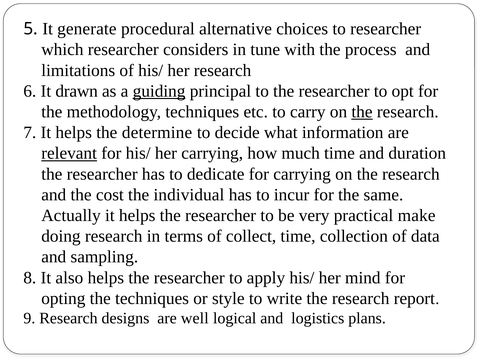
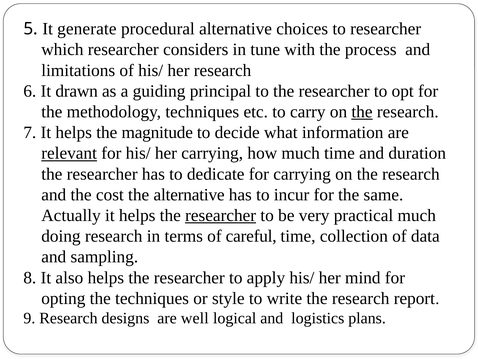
guiding underline: present -> none (159, 91)
determine: determine -> magnitude (157, 132)
the individual: individual -> alternative (189, 194)
researcher underline: none -> present (221, 215)
practical make: make -> much (417, 215)
collect: collect -> careful (251, 236)
